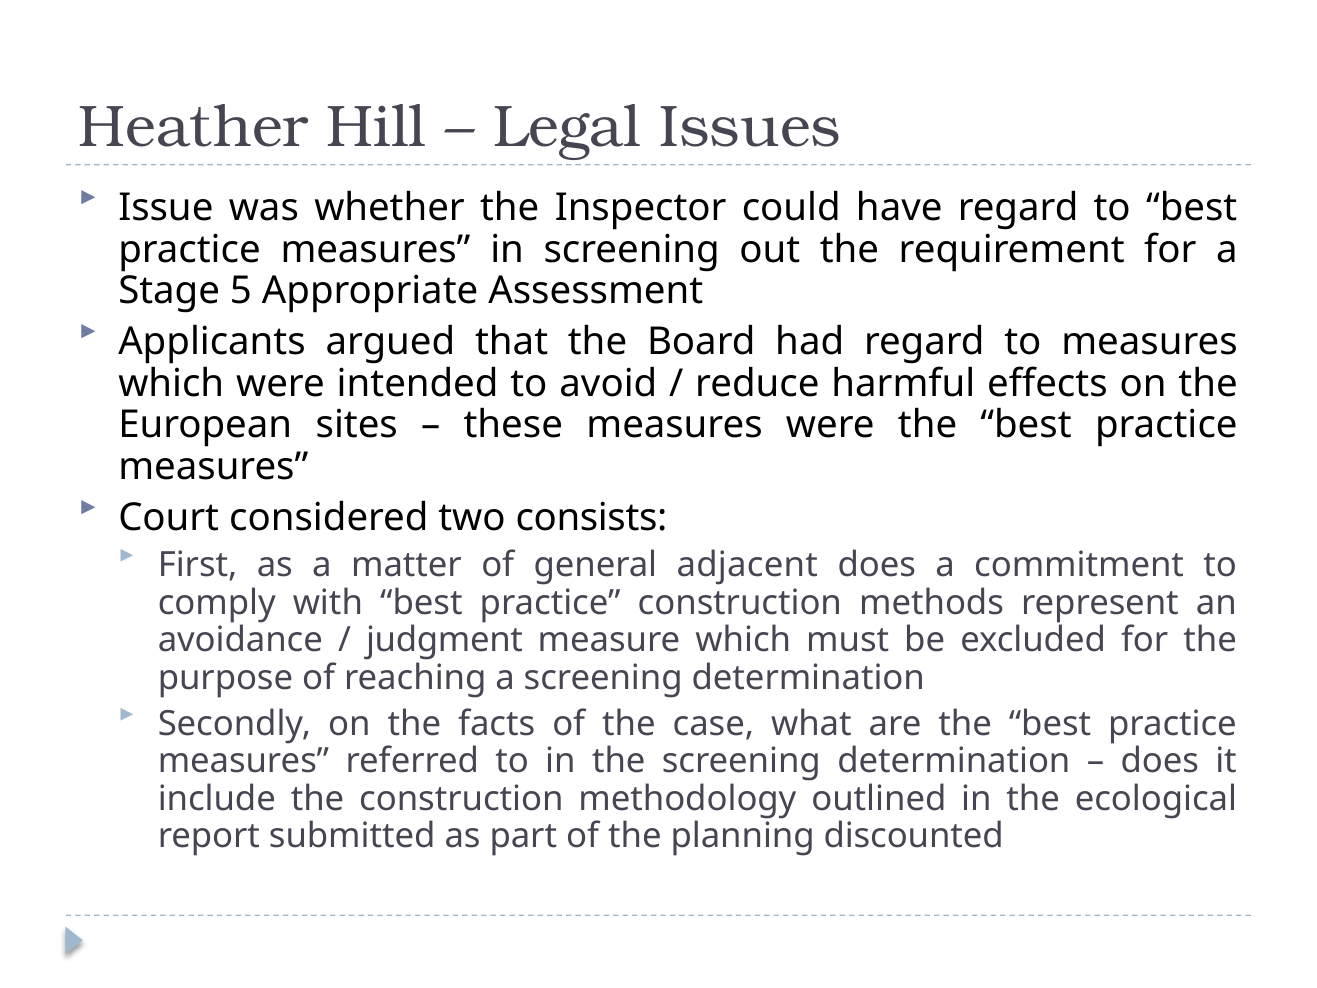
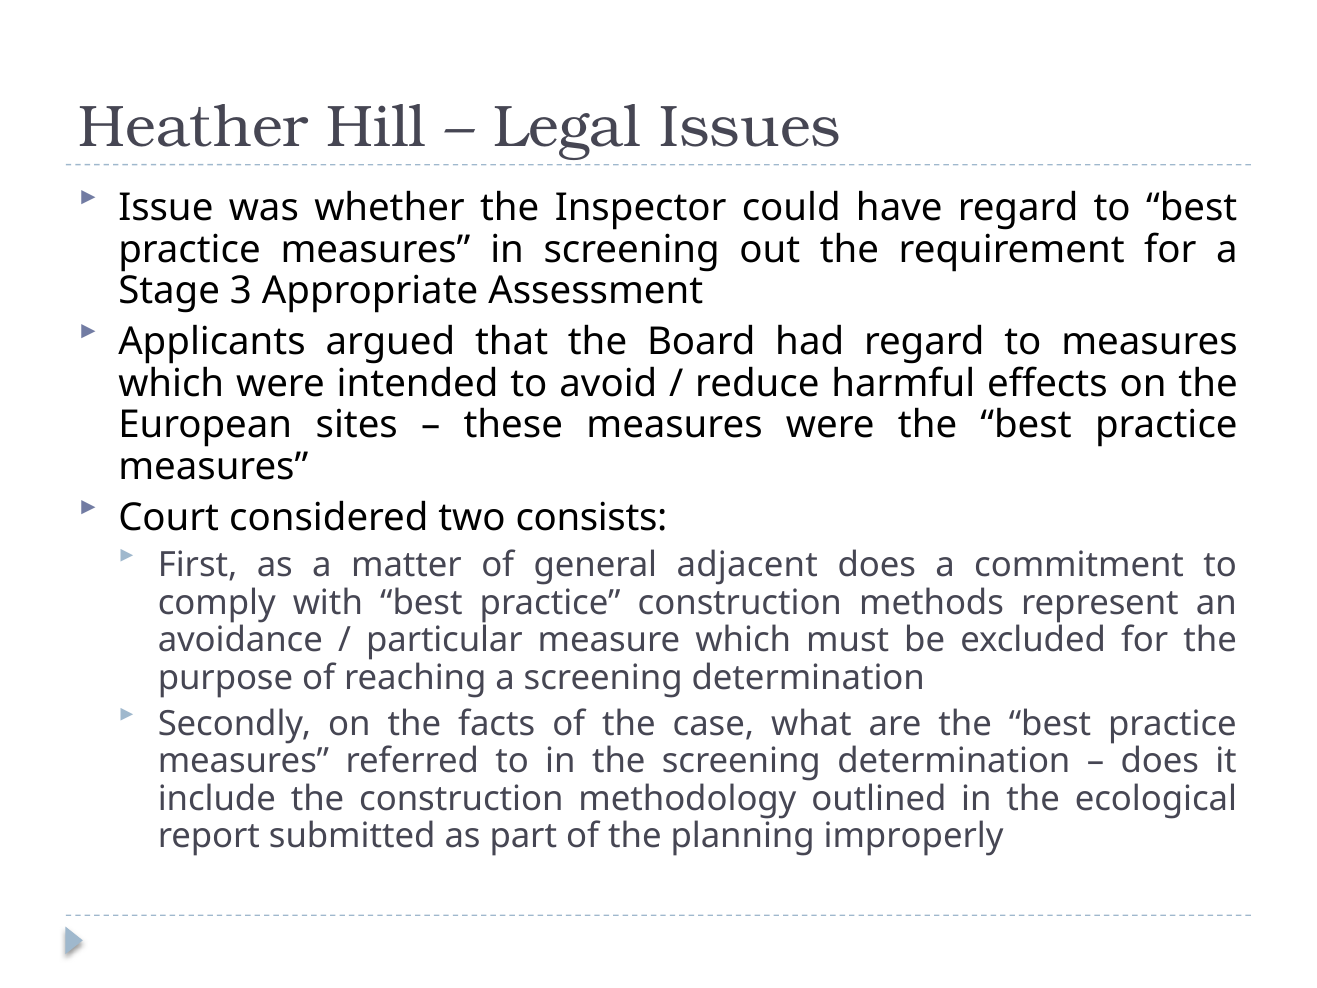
5: 5 -> 3 (241, 291)
judgment: judgment -> particular (444, 640)
discounted: discounted -> improperly (914, 836)
